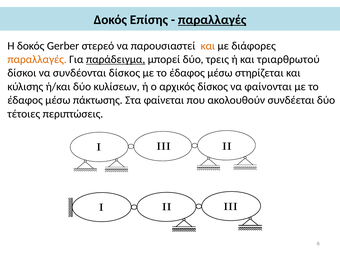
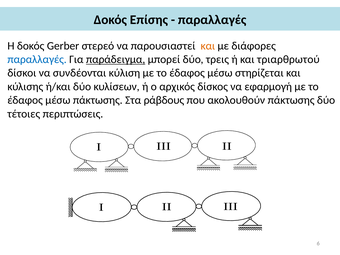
παραλλαγές underline: present -> none (212, 20)
παραλλαγές colour: orange -> blue (37, 59)
συνδέονται δίσκος: δίσκος -> κύλιση (124, 73)
φαίνονται: φαίνονται -> εφαρμογή (268, 87)
φαίνεται: φαίνεται -> ράβδους (164, 100)
ακολουθούν συνδέεται: συνδέεται -> πάκτωσης (291, 100)
